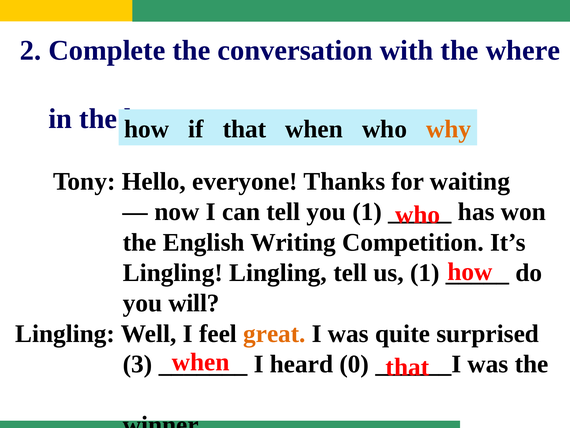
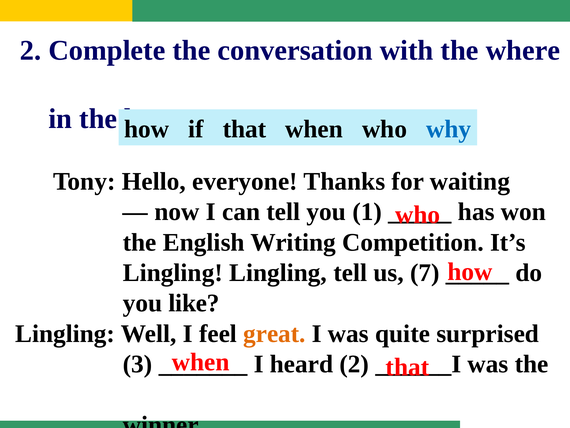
why colour: orange -> blue (449, 129)
us 1: 1 -> 7 (425, 273)
will: will -> like (194, 303)
heard 0: 0 -> 2 (354, 364)
